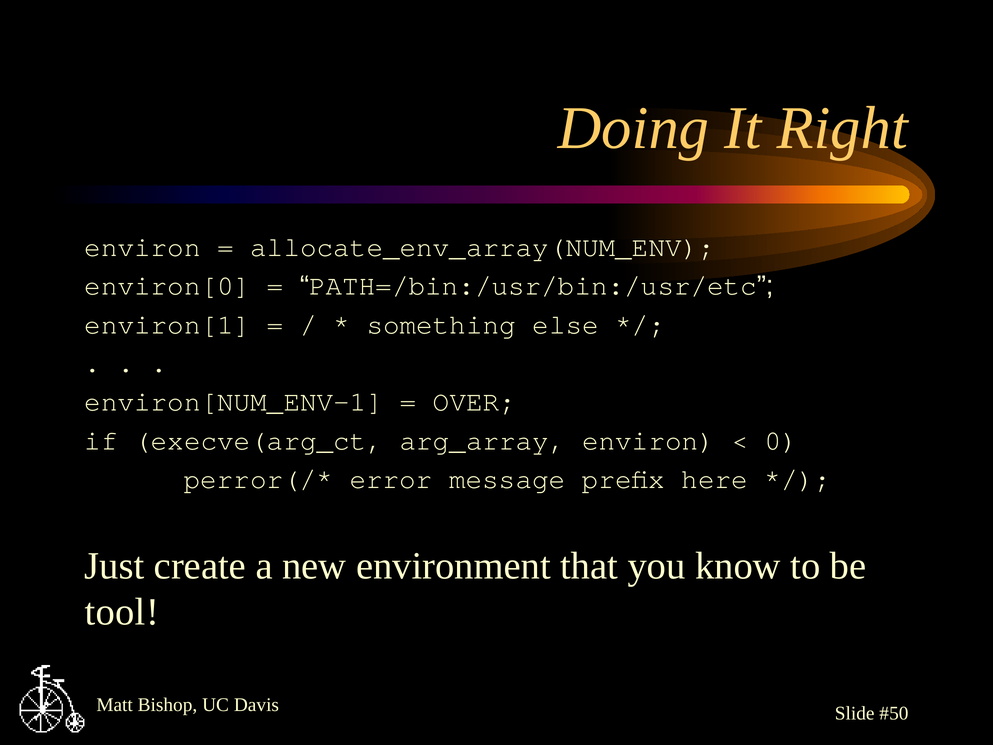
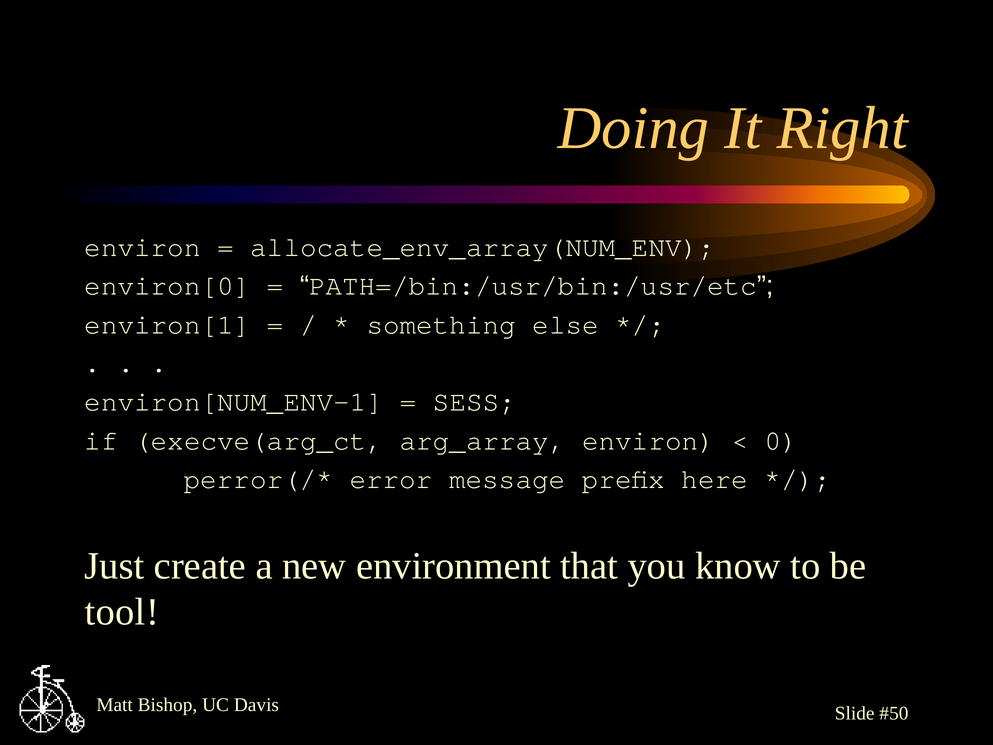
OVER: OVER -> SESS (474, 402)
